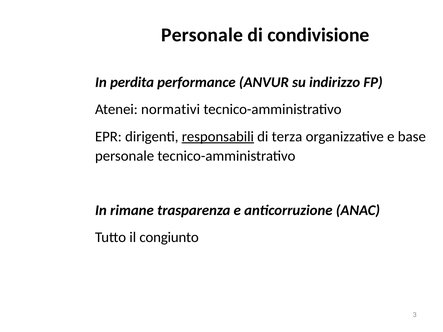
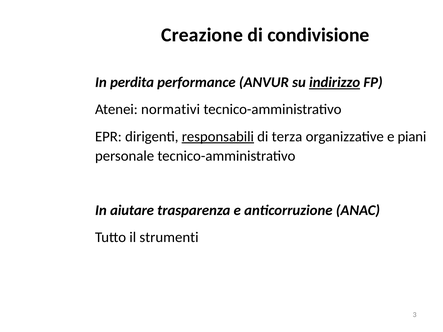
Personale: Personale -> Creazione (202, 35)
indirizzo underline: none -> present (335, 82)
base: base -> piani (412, 137)
rimane: rimane -> aiutare (132, 210)
congiunto: congiunto -> strumenti (169, 237)
